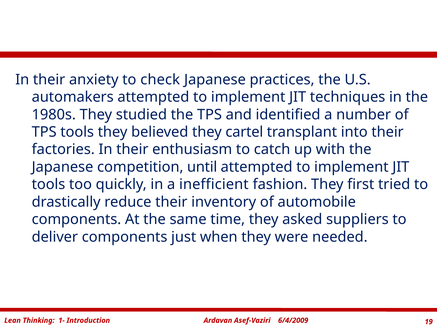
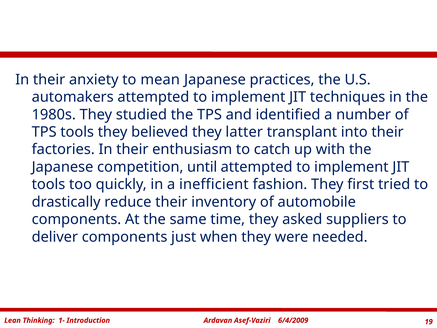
check: check -> mean (160, 79)
cartel: cartel -> latter (244, 132)
